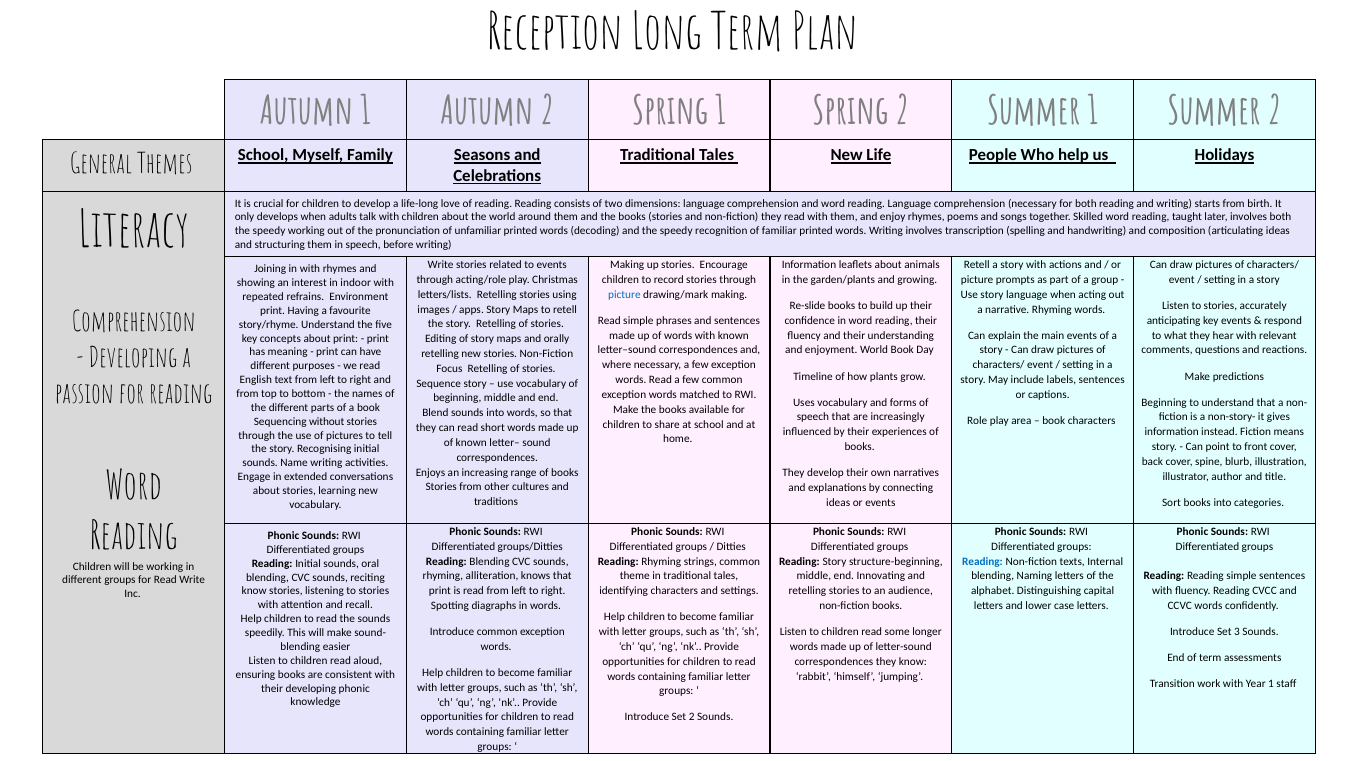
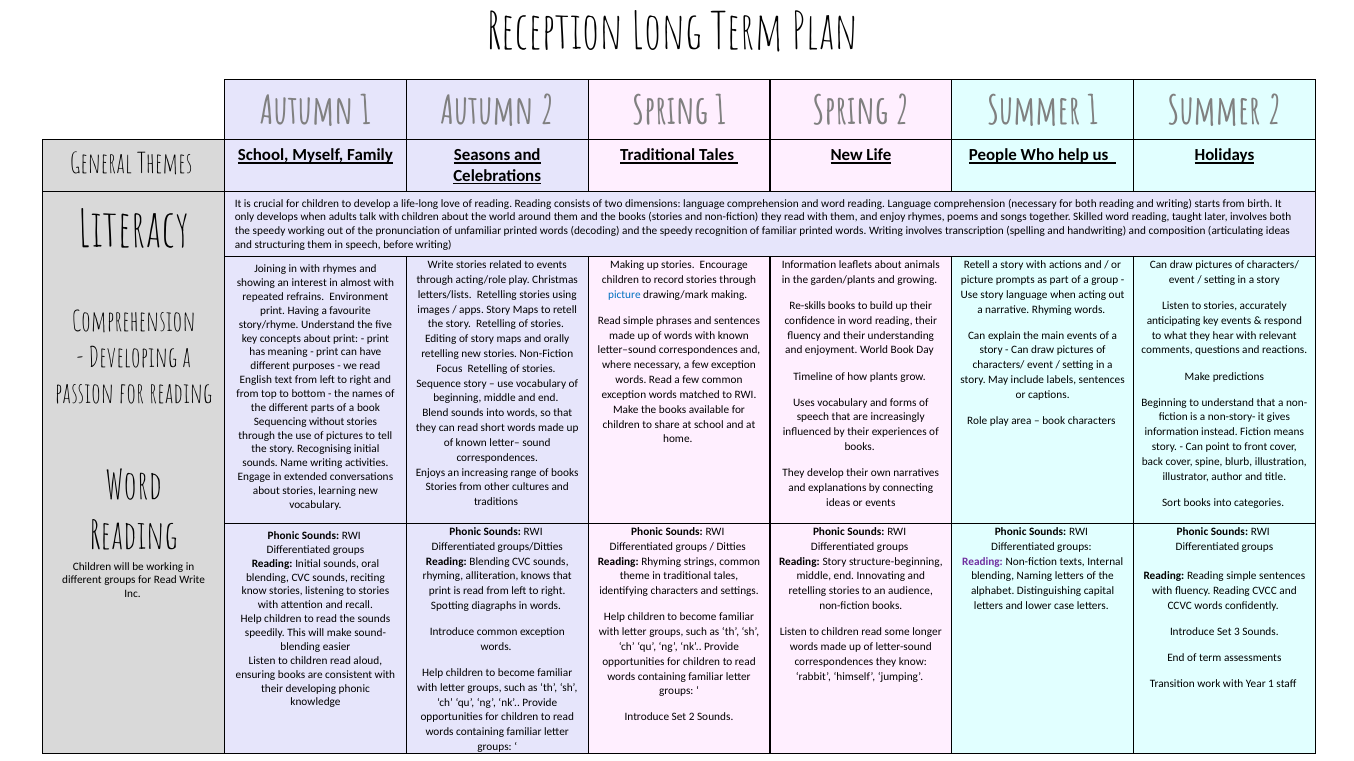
indoor: indoor -> almost (356, 283)
Re-slide: Re-slide -> Re-skills (807, 306)
Reading colour: blue -> purple (982, 562)
